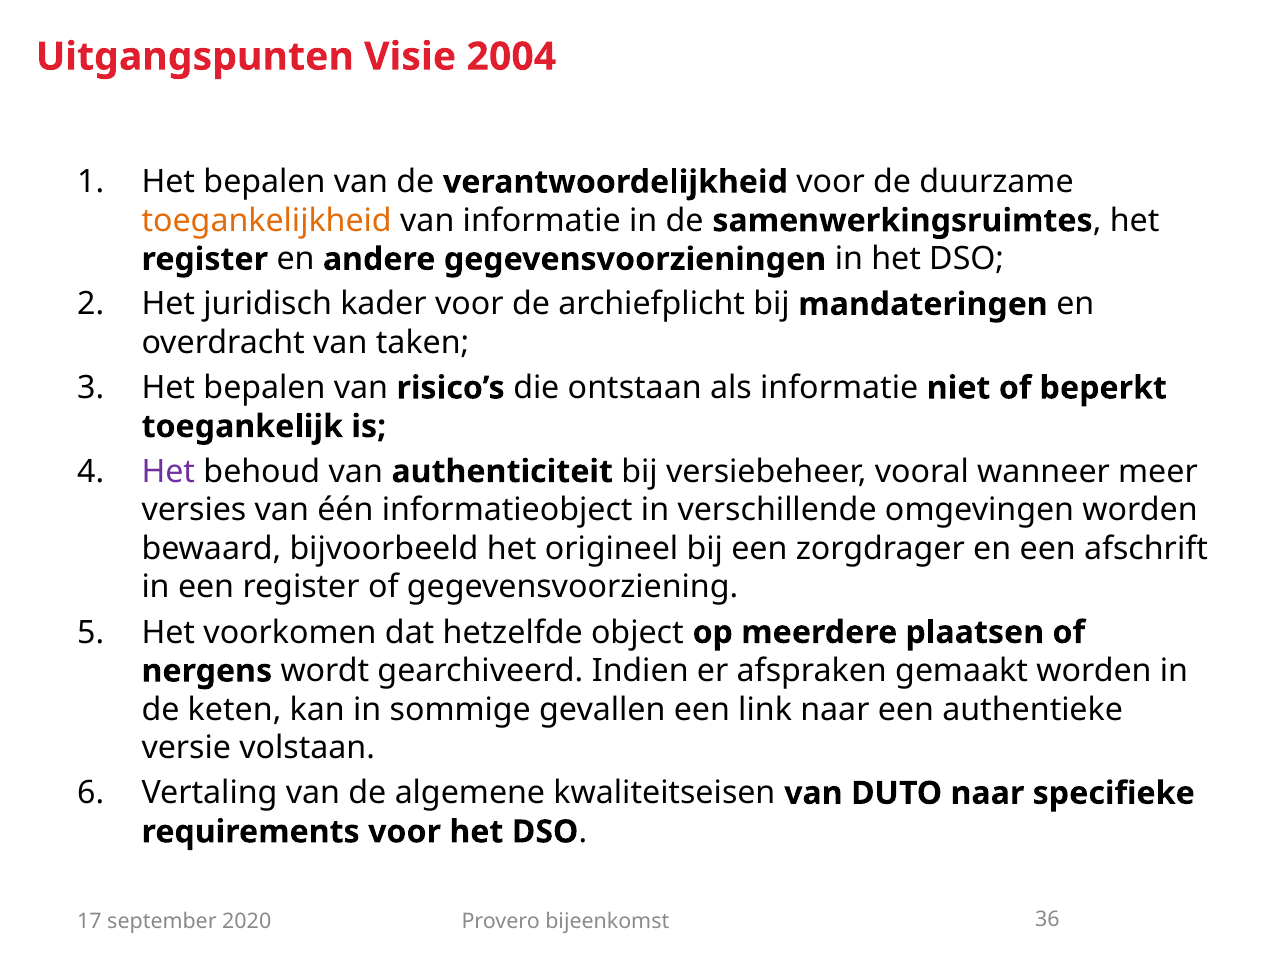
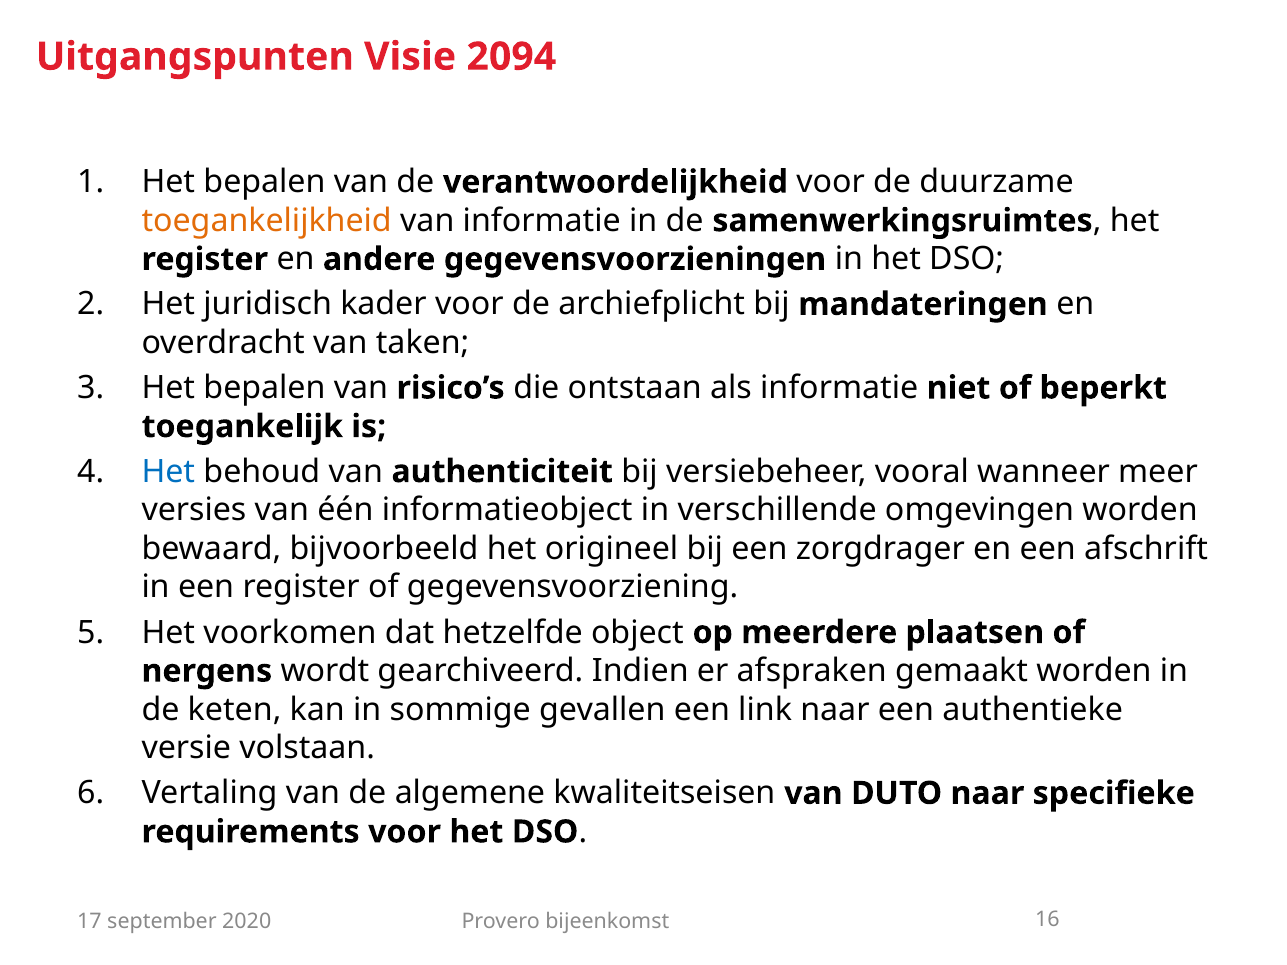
2004: 2004 -> 2094 (511, 57)
Het colour: purple -> blue (168, 472)
36: 36 -> 16 (1047, 920)
